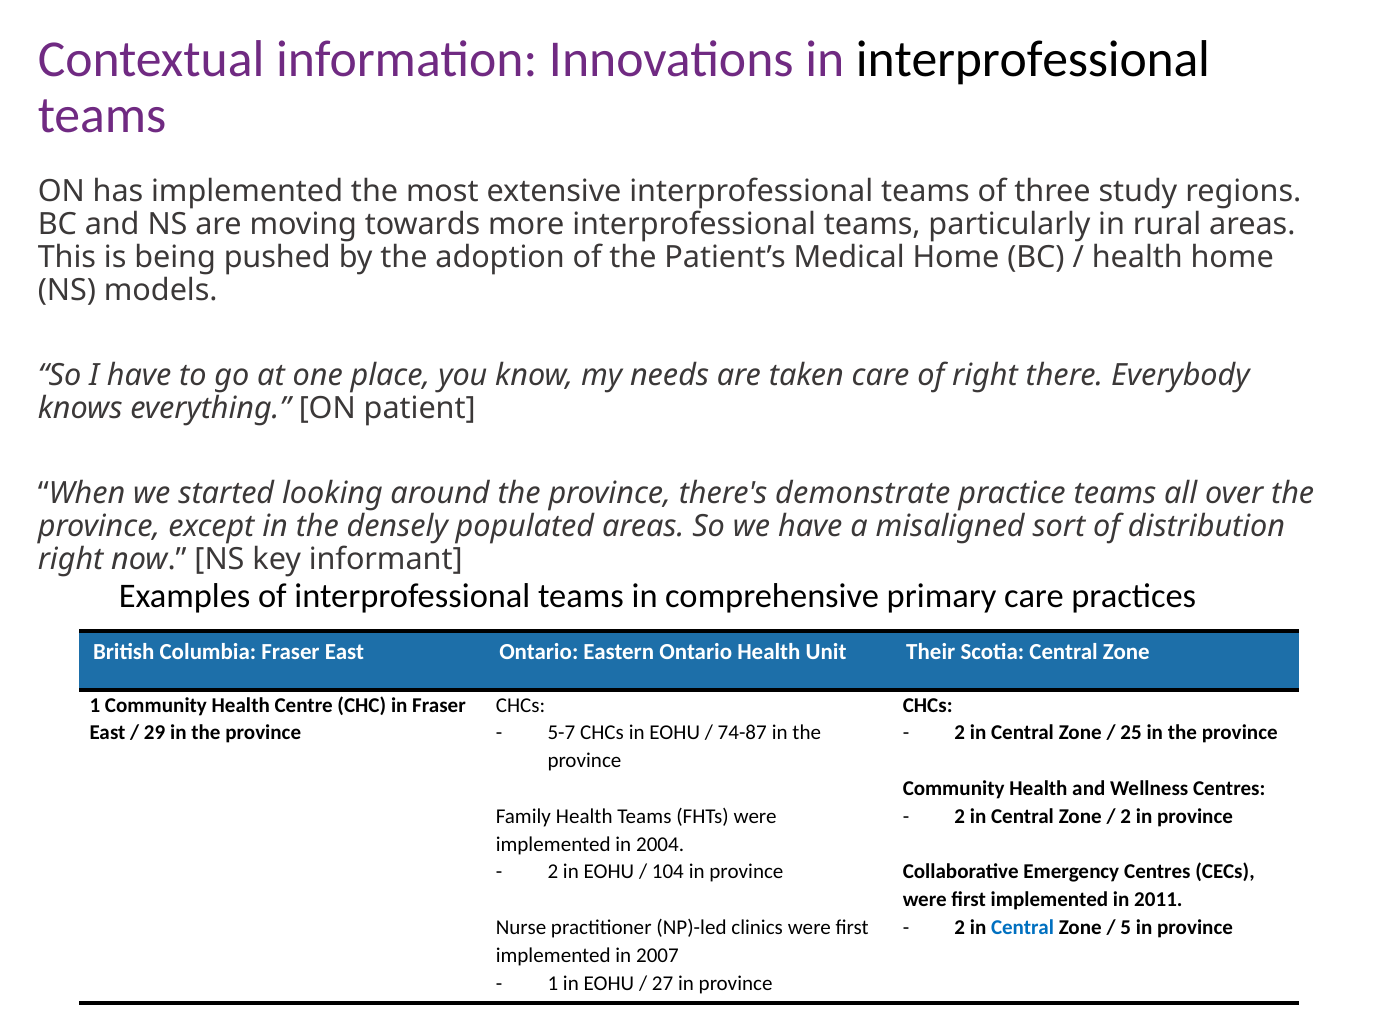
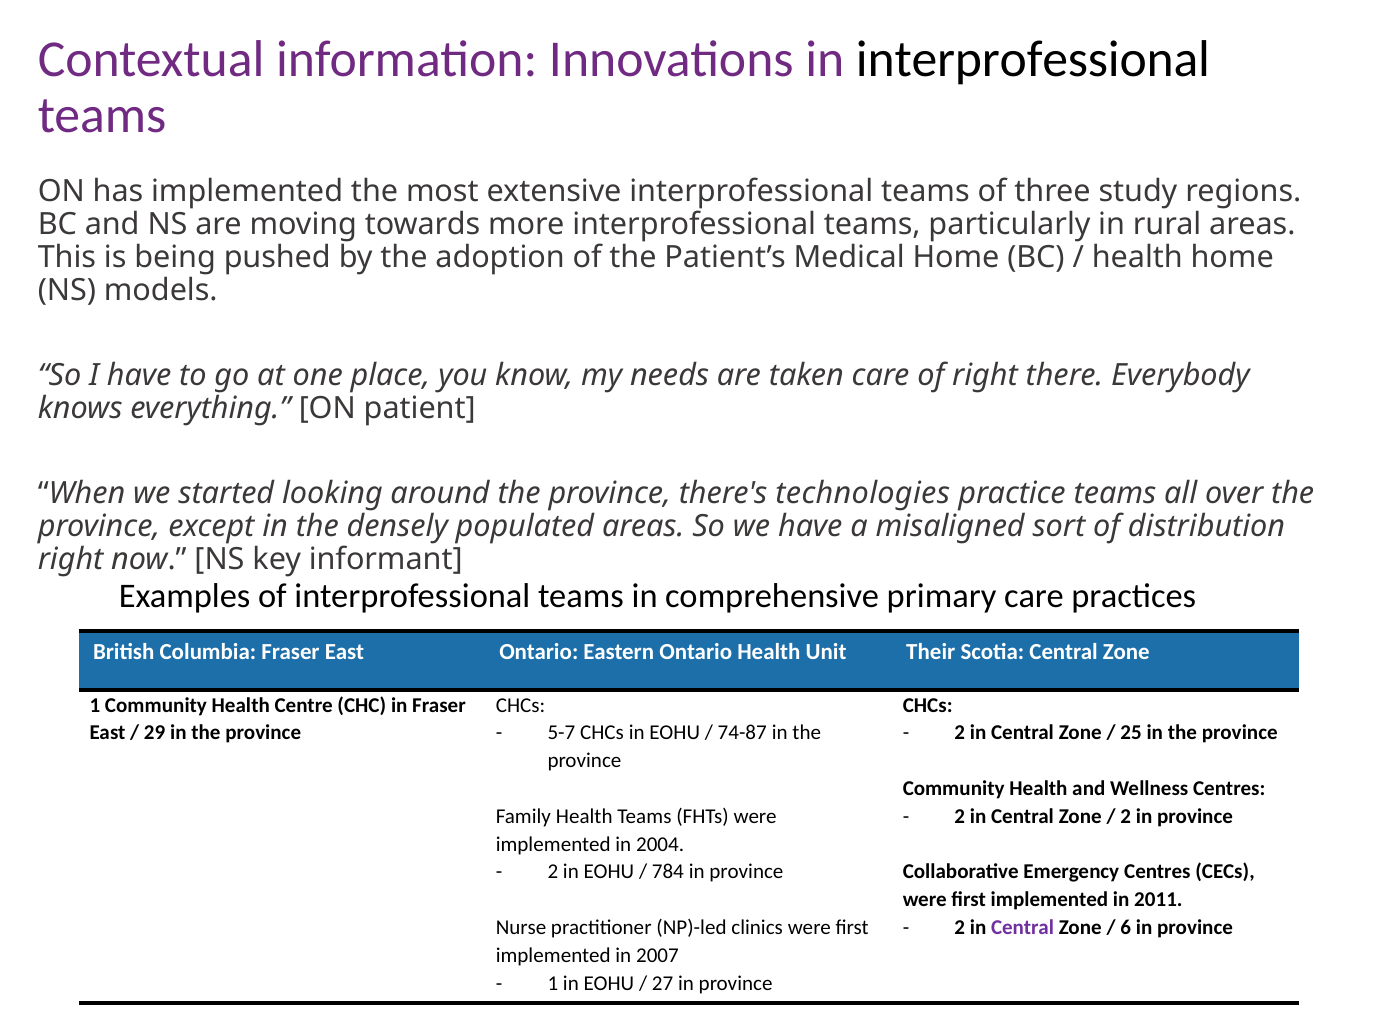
demonstrate: demonstrate -> technologies (863, 493)
104: 104 -> 784 (668, 872)
Central colour: blue -> purple (1023, 927)
5: 5 -> 6 (1126, 927)
